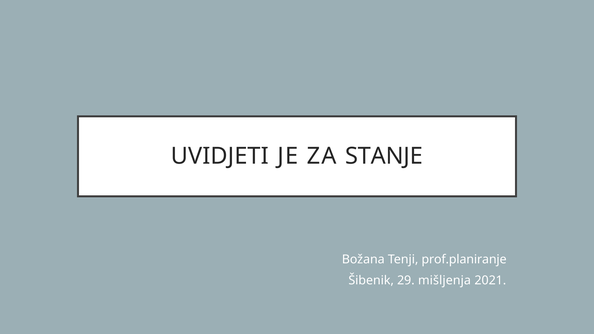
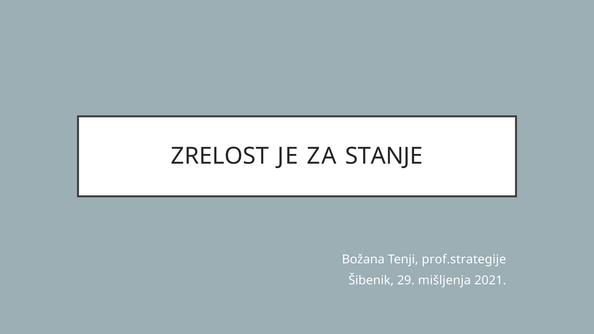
UVIDJETI: UVIDJETI -> ZRELOST (220, 156)
prof.planiranje: prof.planiranje -> prof.strategije (464, 259)
